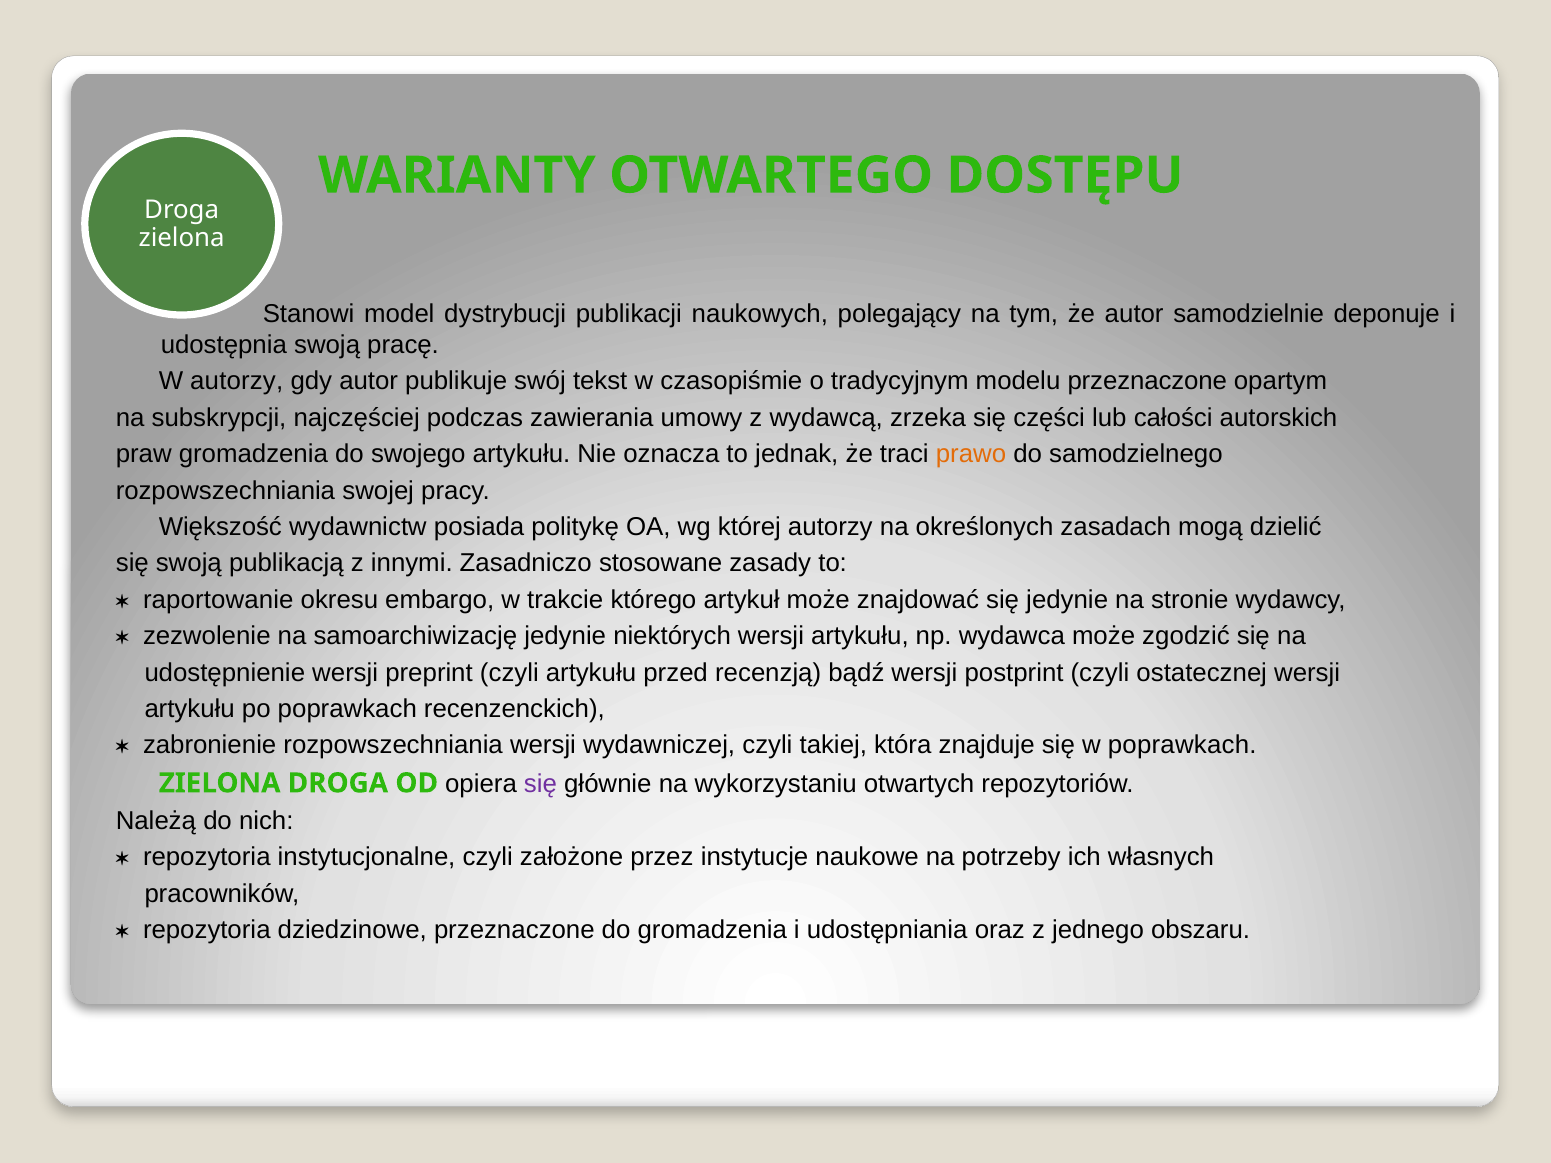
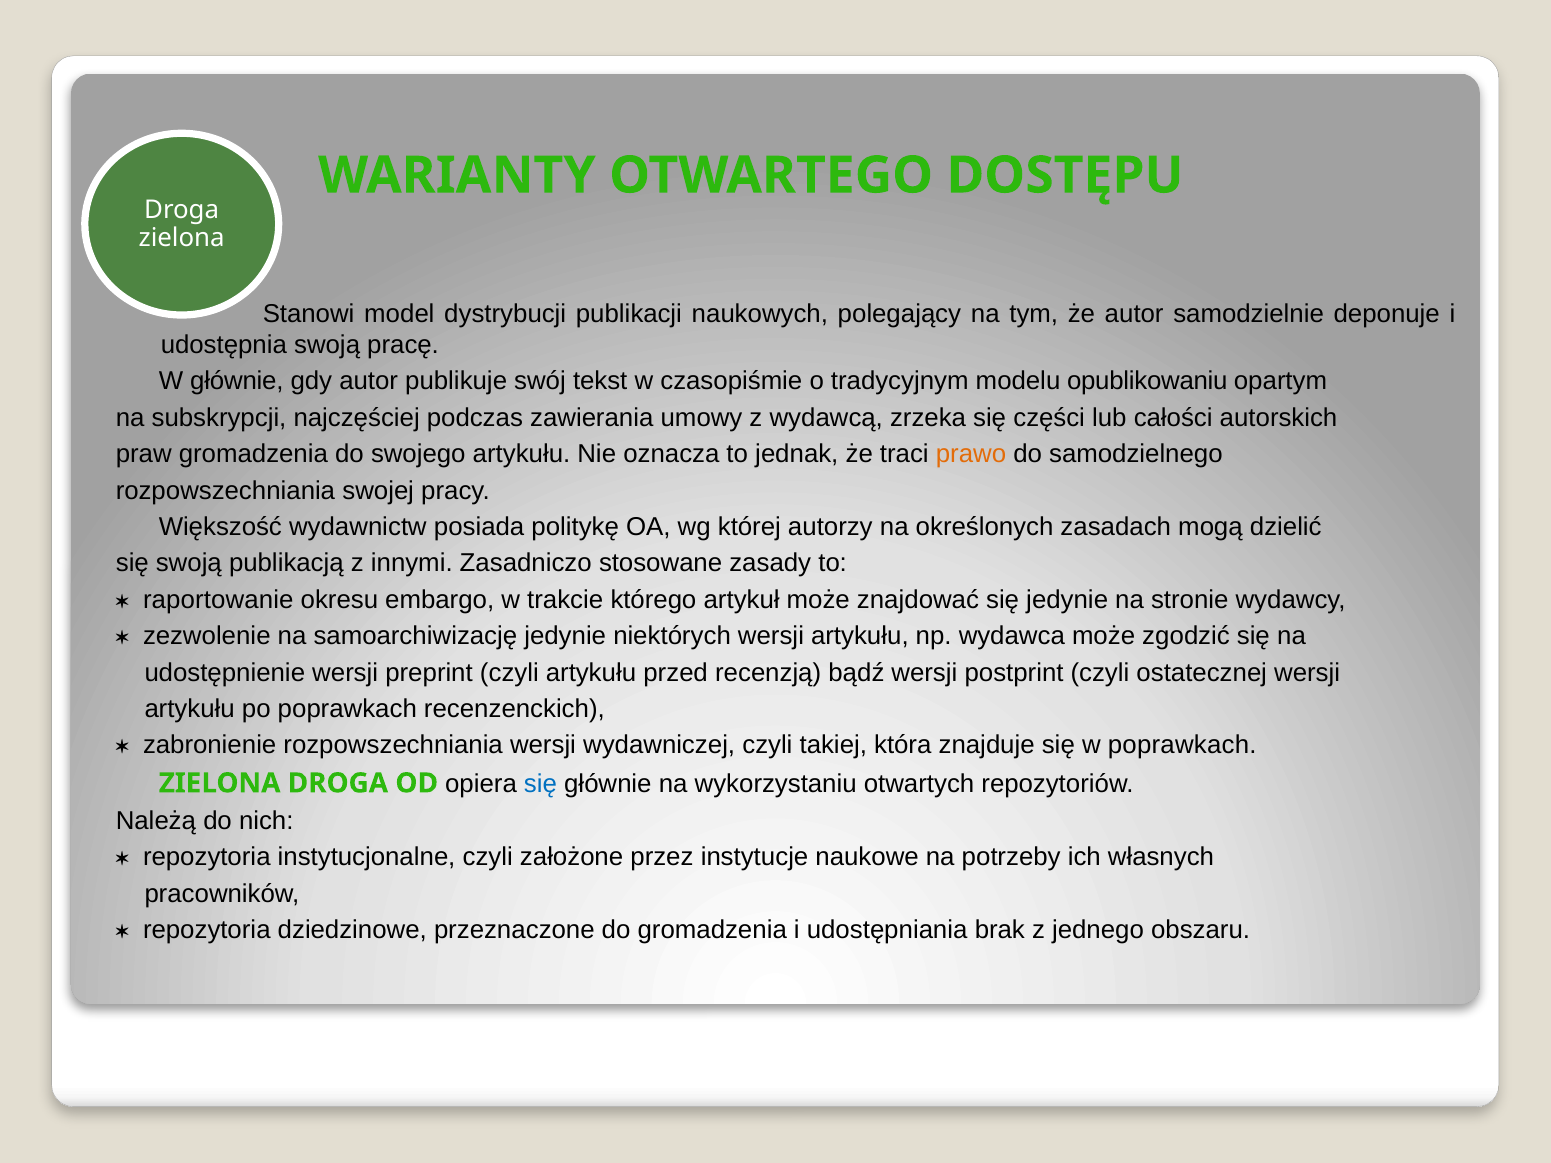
W autorzy: autorzy -> głównie (237, 382)
modelu przeznaczone: przeznaczone -> opublikowaniu (1147, 382)
się colour: purple -> blue (540, 784)
oraz: oraz -> brak (1000, 930)
